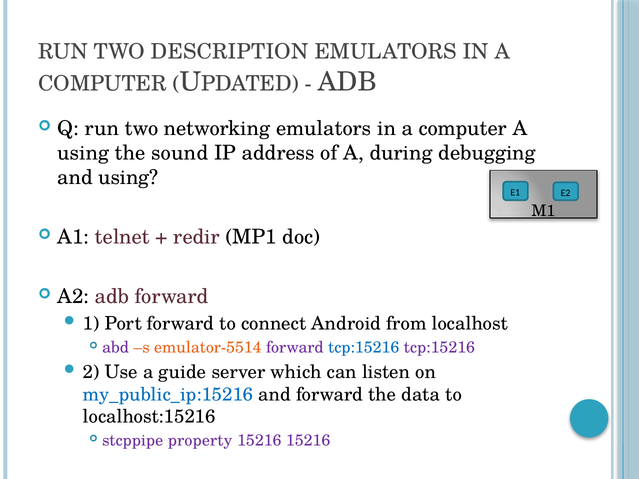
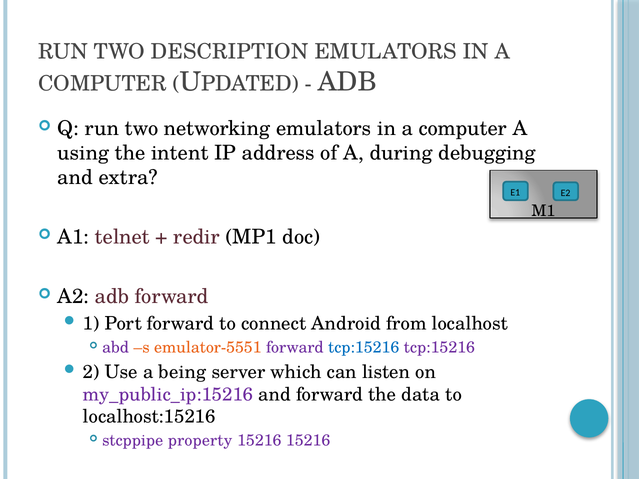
sound: sound -> intent (180, 153)
and using: using -> extra (128, 178)
emulator-5514: emulator-5514 -> emulator-5551 (208, 348)
guide: guide -> being (182, 372)
my_public_ip:15216 colour: blue -> purple (168, 395)
